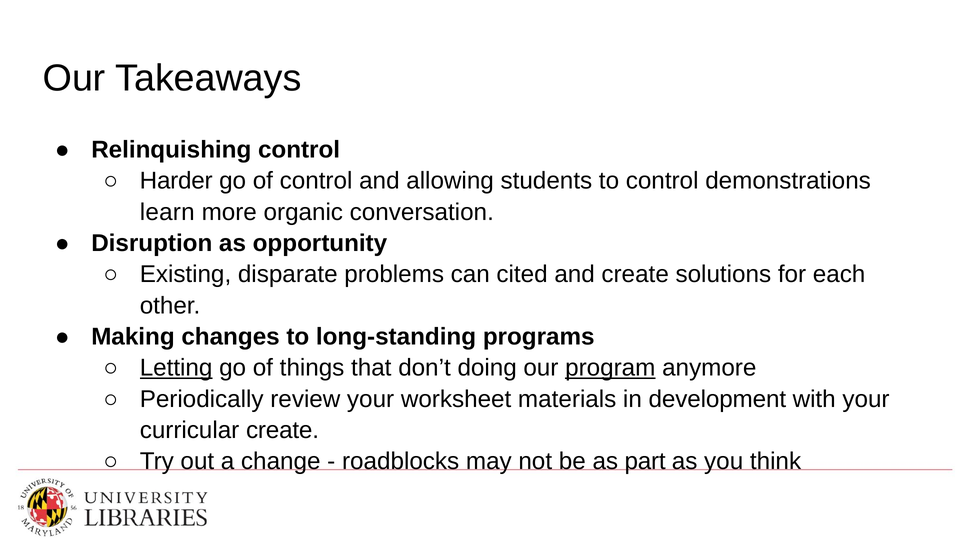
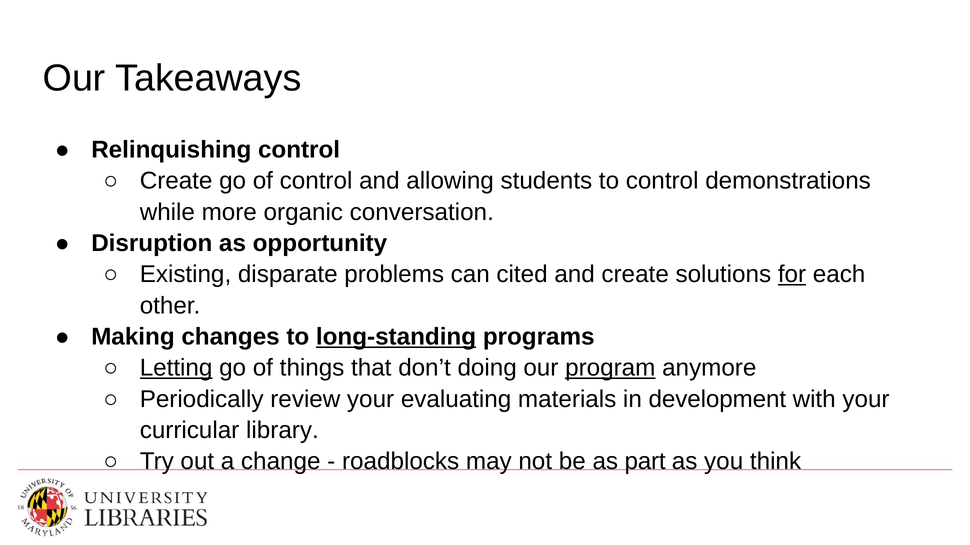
Harder: Harder -> Create (176, 181)
learn: learn -> while (167, 212)
for underline: none -> present (792, 275)
long-standing underline: none -> present (396, 337)
worksheet: worksheet -> evaluating (456, 400)
curricular create: create -> library (282, 431)
